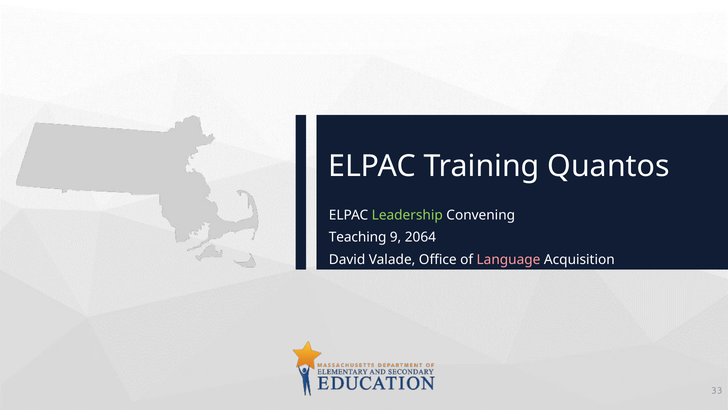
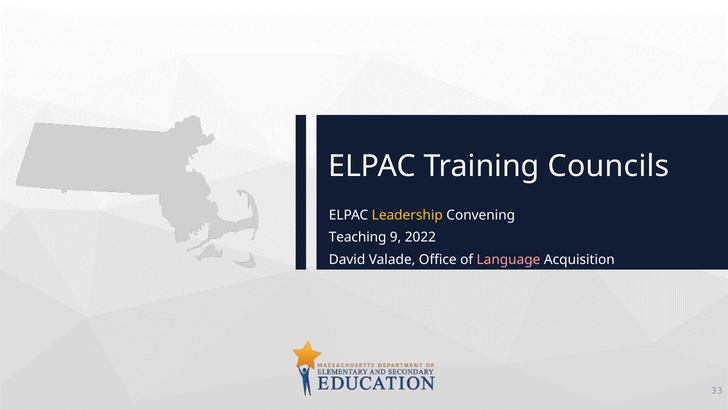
Quantos: Quantos -> Councils (609, 166)
Leadership colour: light green -> yellow (407, 215)
2064: 2064 -> 2022 (420, 237)
